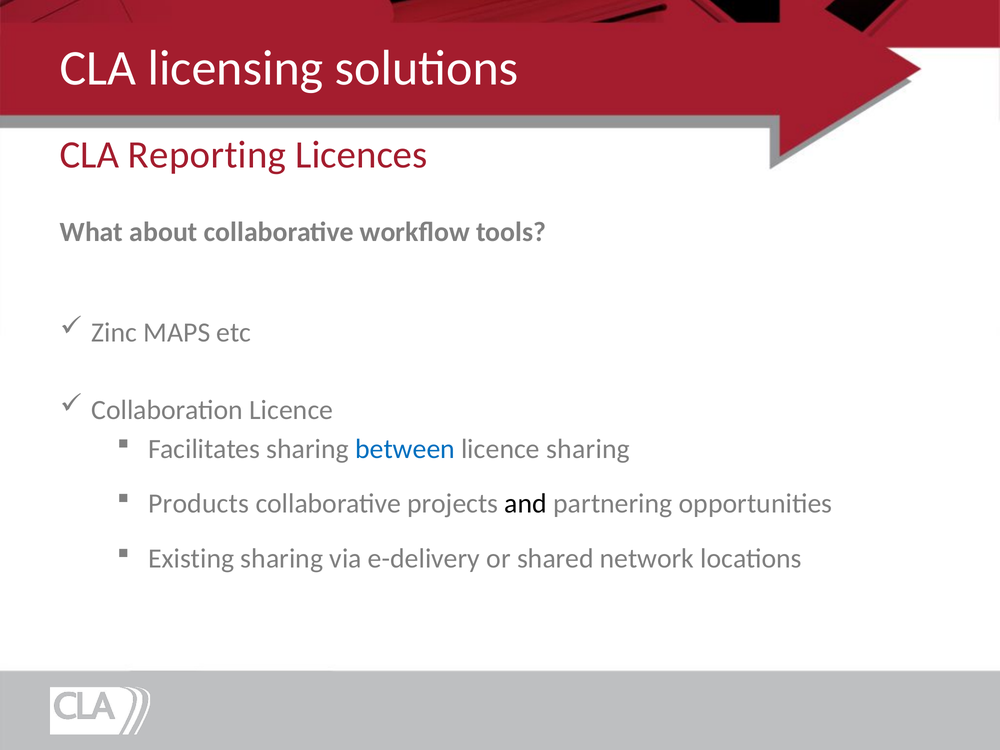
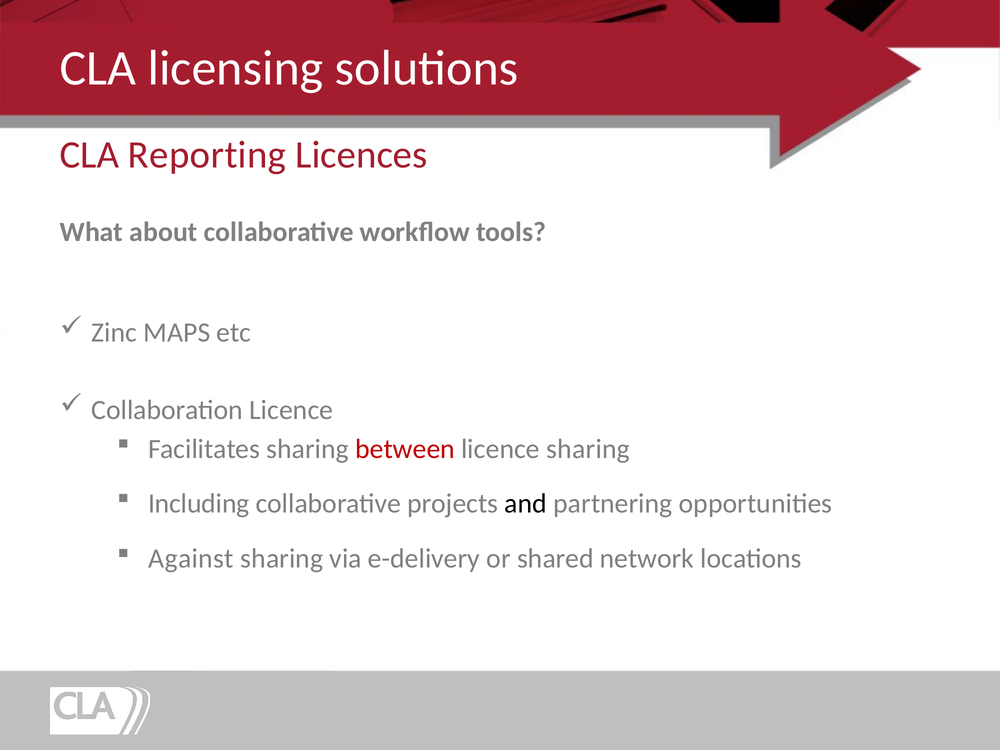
between colour: blue -> red (405, 449)
Products: Products -> Including (199, 504)
Existing: Existing -> Against (191, 558)
